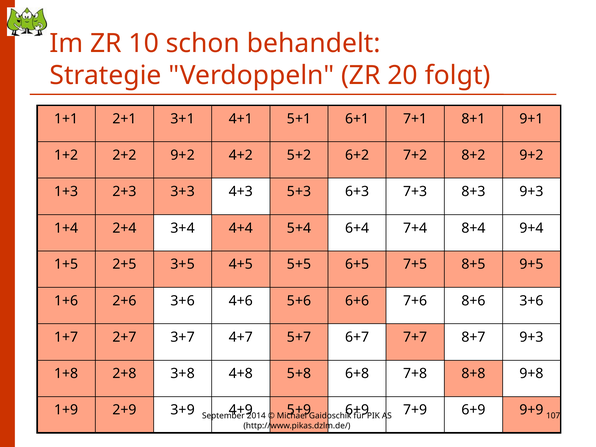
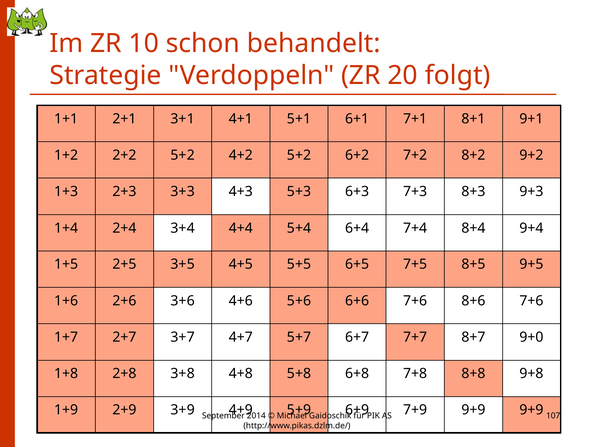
2+2 9+2: 9+2 -> 5+2 (183, 155)
8+6 3+6: 3+6 -> 7+6 (532, 301)
8+7 9+3: 9+3 -> 9+0 (532, 337)
7+9 6+9: 6+9 -> 9+9 (473, 410)
